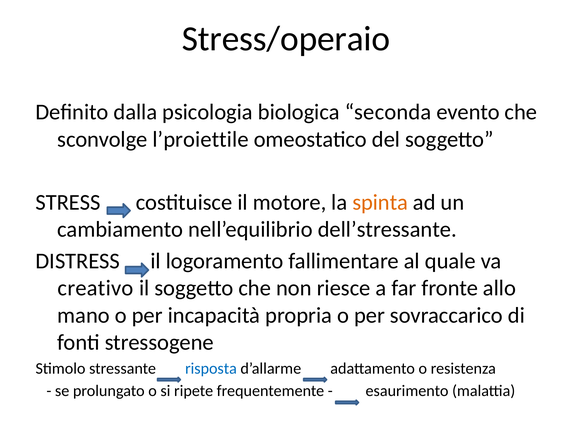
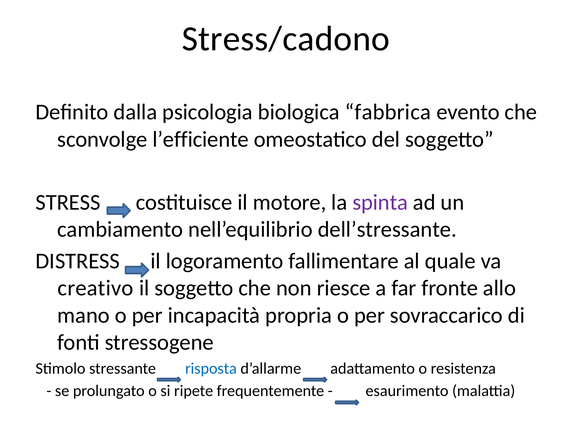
Stress/operaio: Stress/operaio -> Stress/cadono (286, 39)
seconda: seconda -> fabbrica (388, 112)
l’proiettile: l’proiettile -> l’efficiente (201, 139)
spinta colour: orange -> purple (380, 202)
